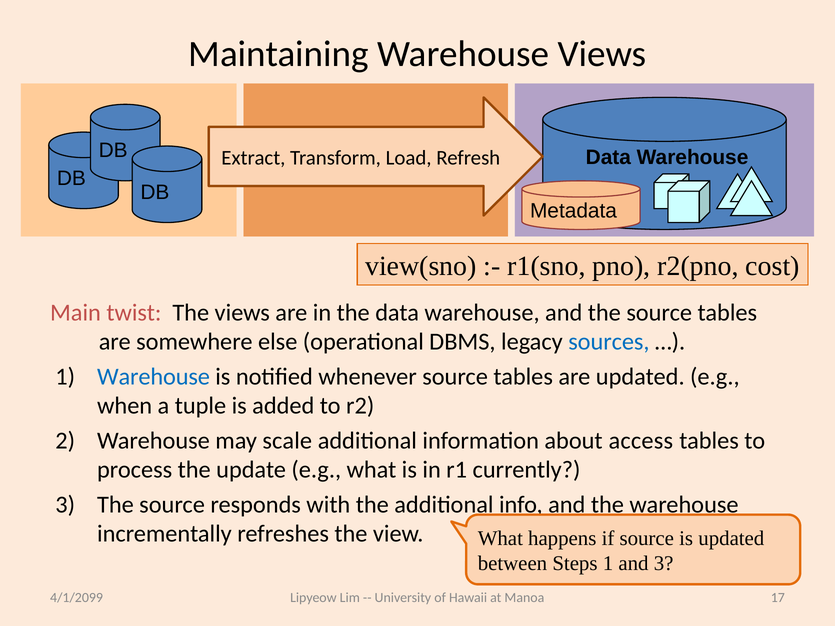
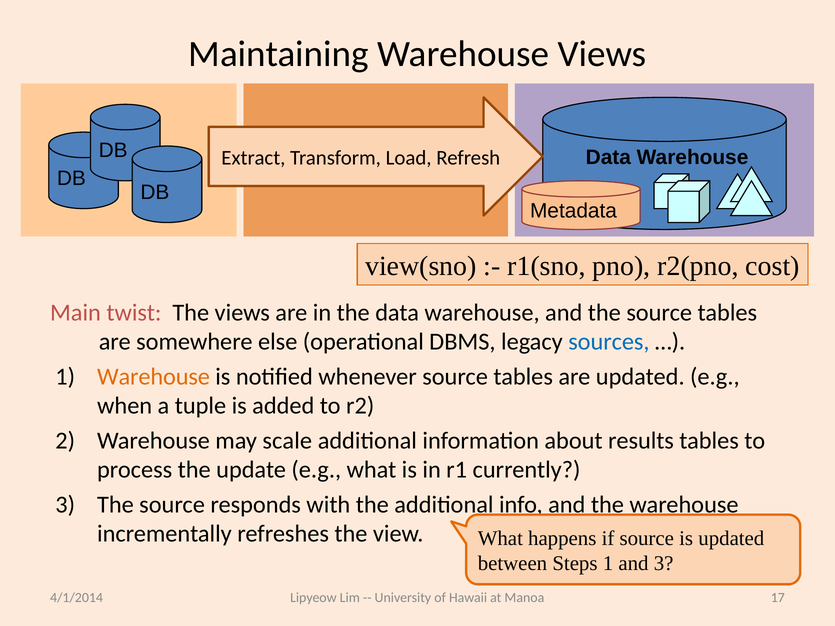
Warehouse colour: blue -> orange (153, 377)
access: access -> results (641, 441)
4/1/2099: 4/1/2099 -> 4/1/2014 (77, 598)
